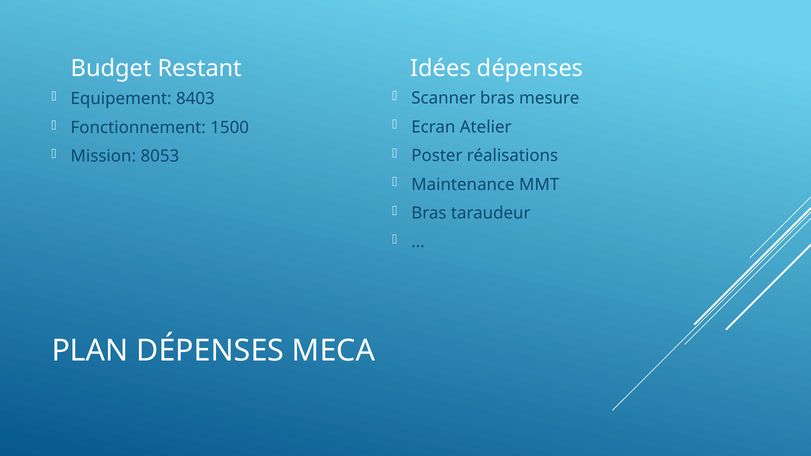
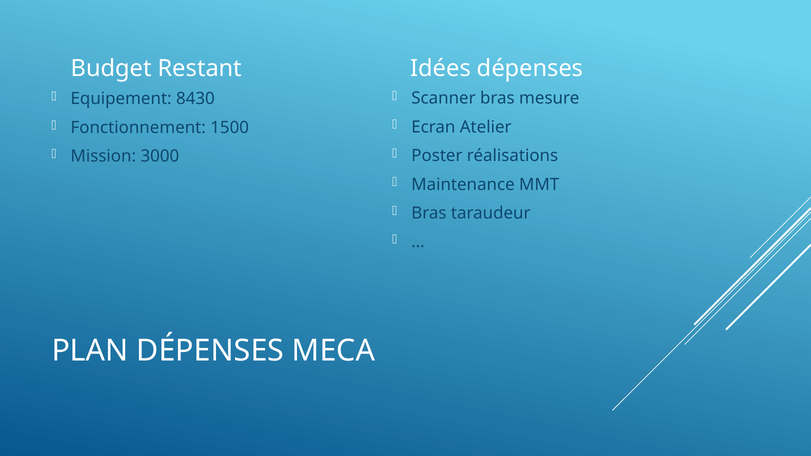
8403: 8403 -> 8430 (195, 99)
8053: 8053 -> 3000 (160, 156)
